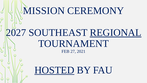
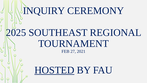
MISSION: MISSION -> INQUIRY (44, 11)
2027: 2027 -> 2025 (16, 32)
REGIONAL underline: present -> none (116, 32)
